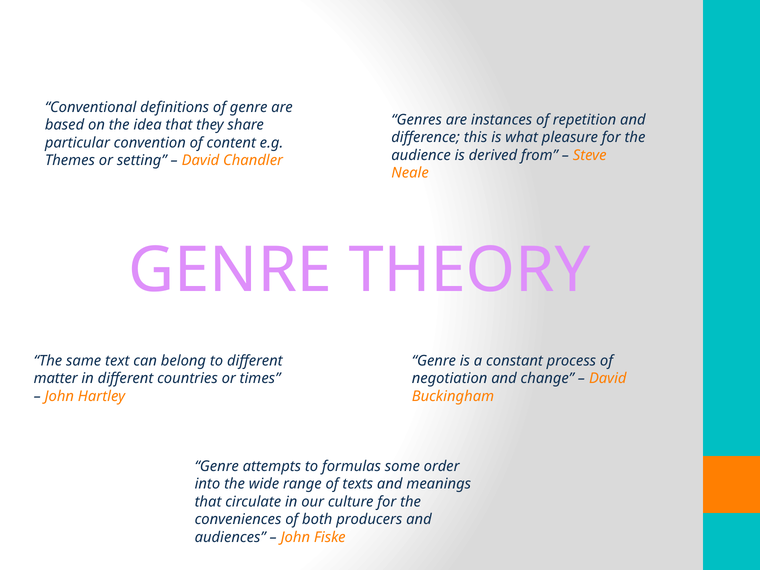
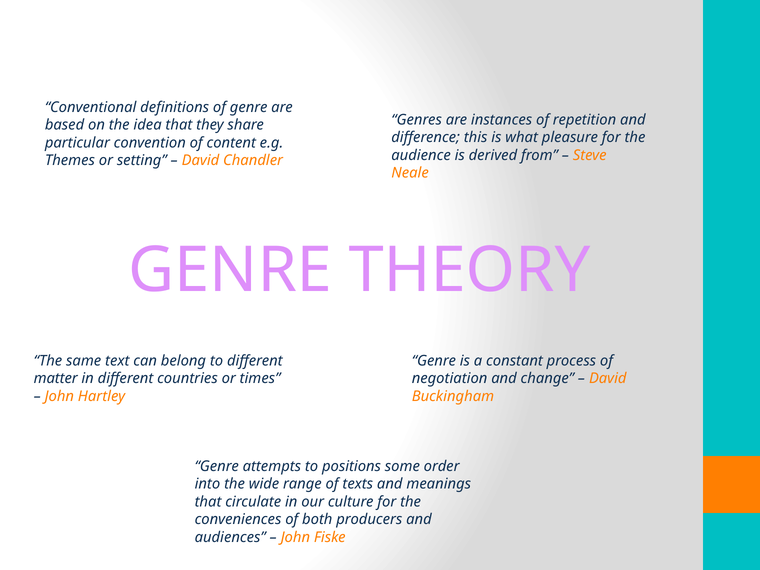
formulas: formulas -> positions (352, 466)
